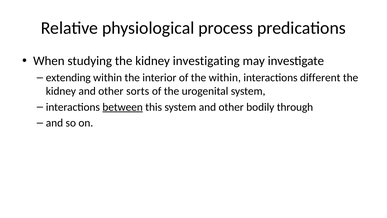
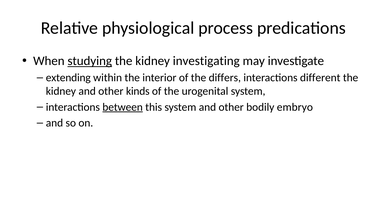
studying underline: none -> present (90, 61)
the within: within -> differs (225, 78)
sorts: sorts -> kinds (138, 91)
through: through -> embryo (295, 107)
